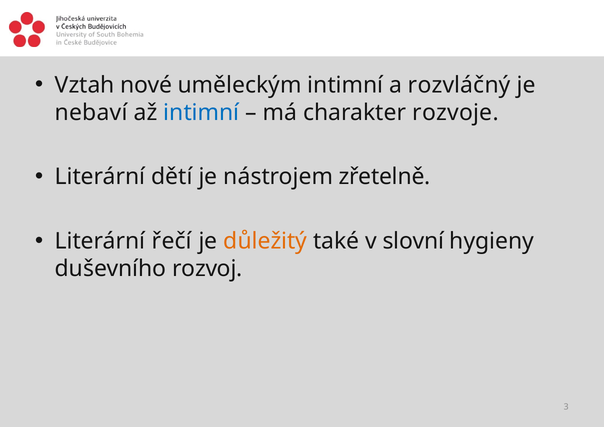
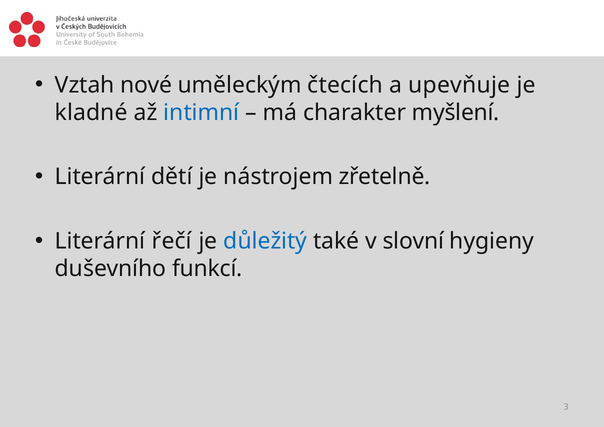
uměleckým intimní: intimní -> čtecích (345, 85)
rozvláčný: rozvláčný -> upevňuje (459, 85)
nebaví: nebaví -> kladné (91, 113)
rozvoje: rozvoje -> myšlení (456, 113)
důležitý colour: orange -> blue (265, 241)
rozvoj: rozvoj -> funkcí (207, 269)
